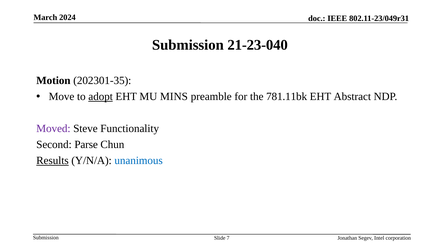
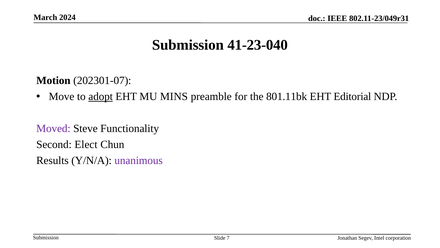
21-23-040: 21-23-040 -> 41-23-040 (258, 45)
202301-35: 202301-35 -> 202301-07 (102, 81)
781.11bk: 781.11bk -> 801.11bk (287, 96)
Abstract: Abstract -> Editorial (352, 96)
Parse: Parse -> Elect (86, 144)
Results underline: present -> none (53, 160)
unanimous colour: blue -> purple (139, 160)
